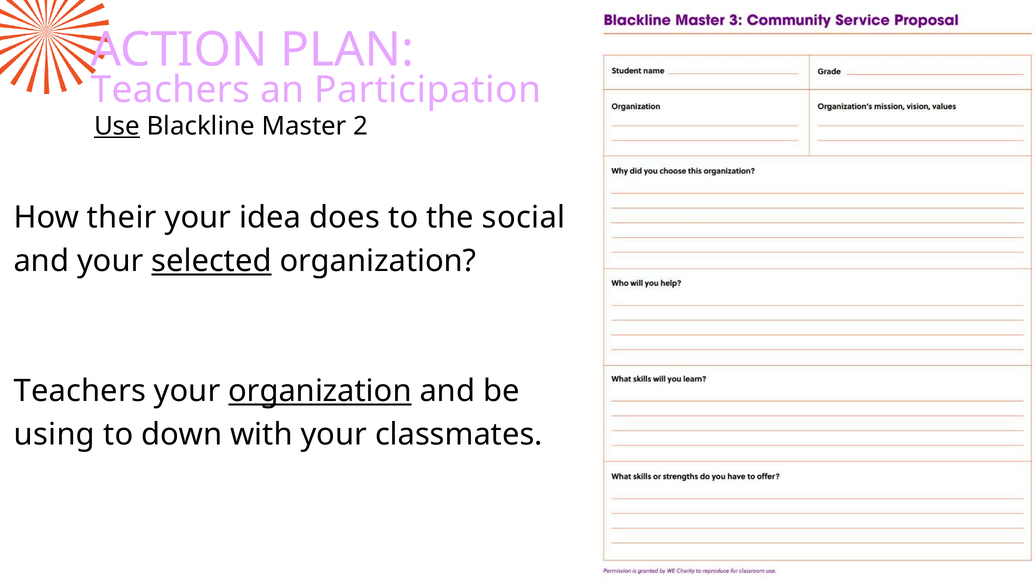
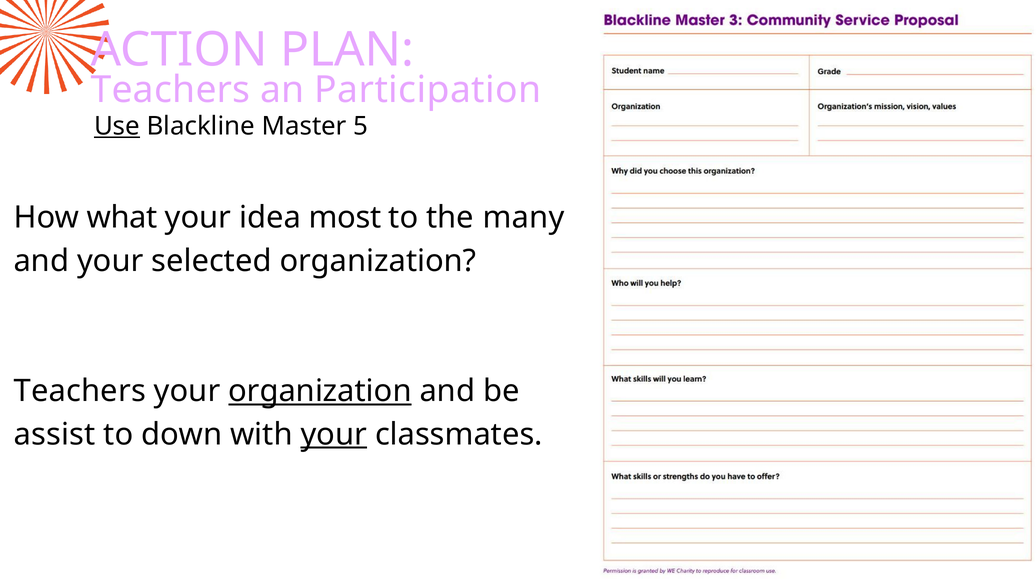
2: 2 -> 5 (361, 126)
their: their -> what (122, 218)
does: does -> most (345, 218)
social: social -> many (524, 218)
selected underline: present -> none (211, 261)
using: using -> assist (54, 434)
your underline: none -> present (334, 434)
